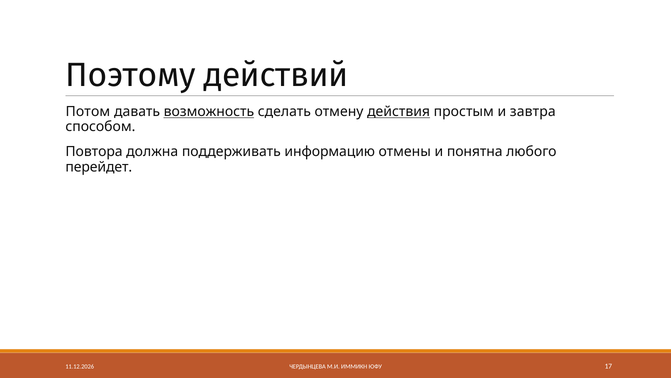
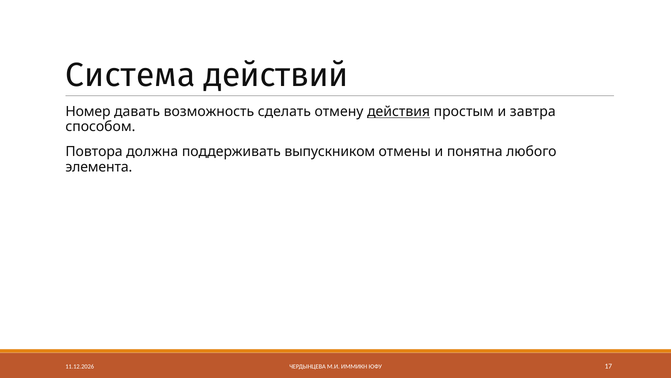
Поэтому: Поэтому -> Система (130, 75)
Потом: Потом -> Номер (88, 112)
возможность underline: present -> none (209, 112)
информацию: информацию -> выпускником (330, 152)
перейдет: перейдет -> элемента (99, 167)
